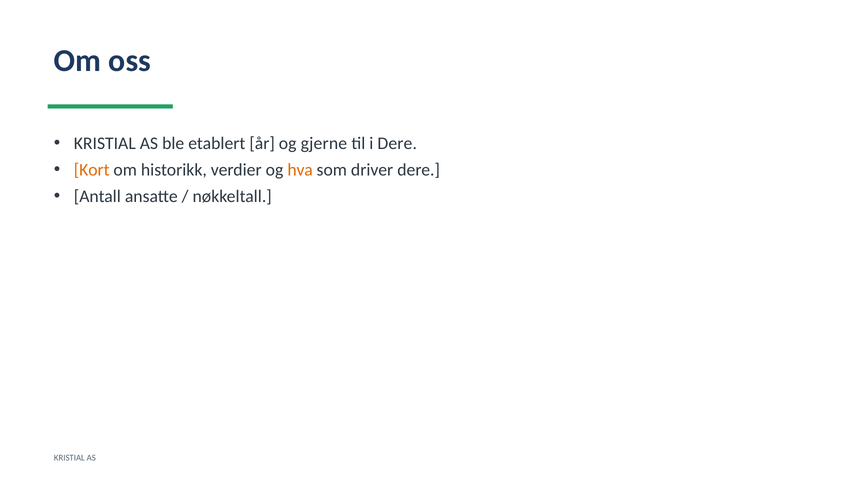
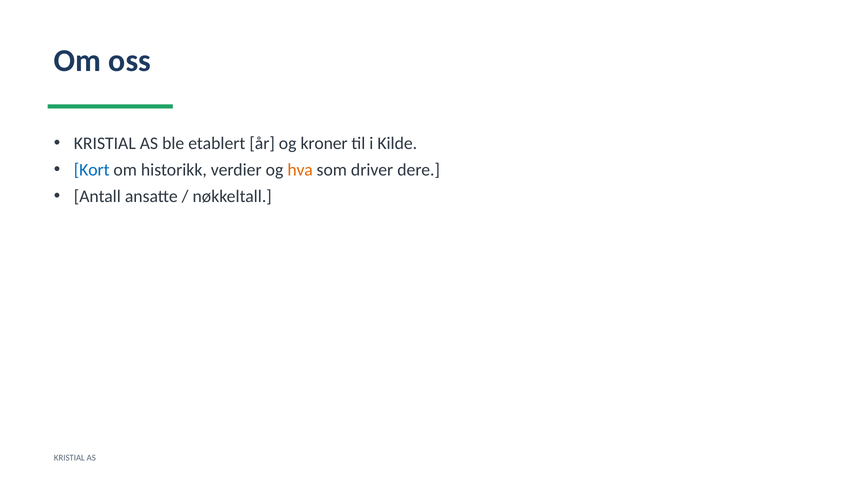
gjerne: gjerne -> kroner (324, 144)
i Dere: Dere -> Kilde (397, 144)
Kort colour: orange -> blue (92, 170)
